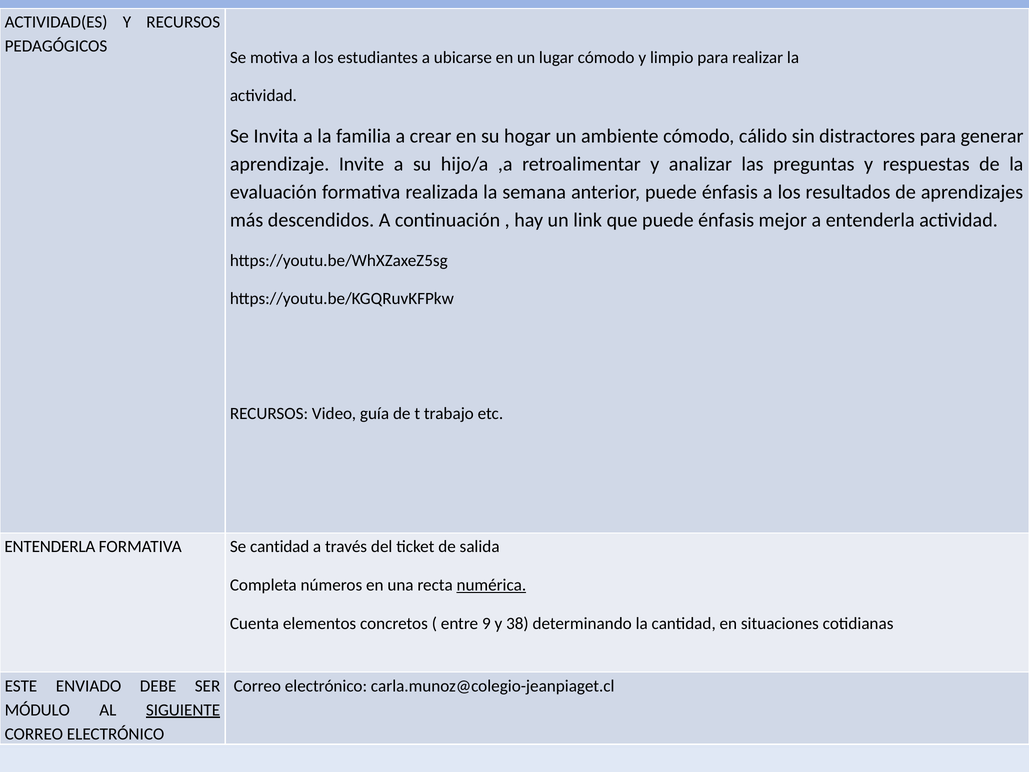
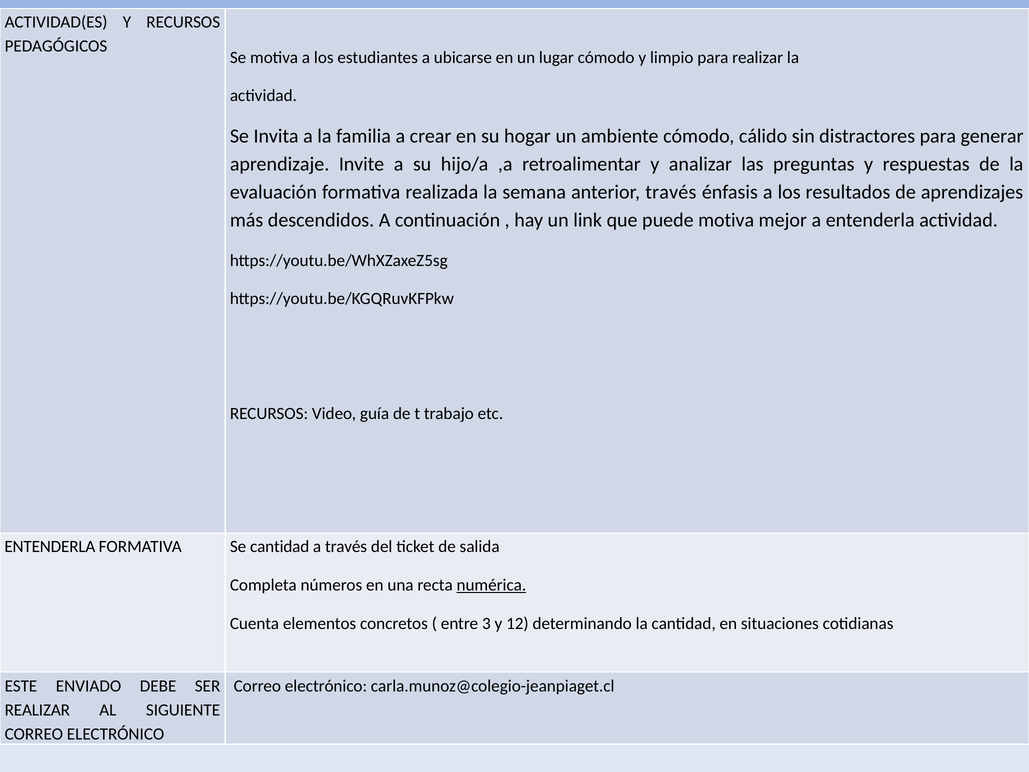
anterior puede: puede -> través (671, 192)
que puede énfasis: énfasis -> motiva (726, 220)
9: 9 -> 3 (486, 623)
38: 38 -> 12 (517, 623)
MÓDULO: MÓDULO -> REALIZAR (37, 710)
SIGUIENTE underline: present -> none (183, 710)
